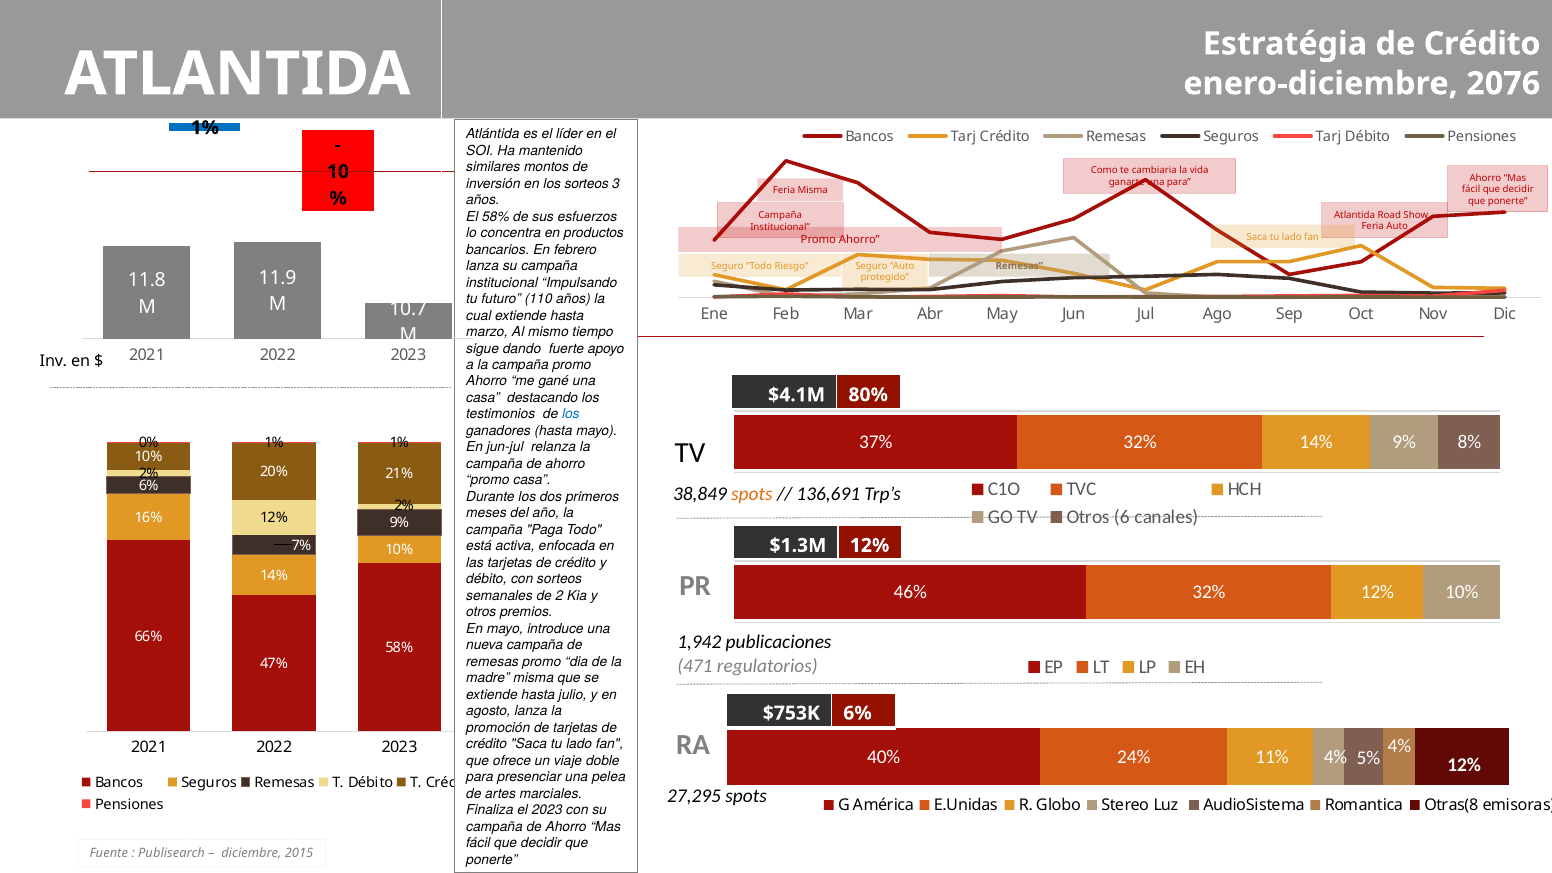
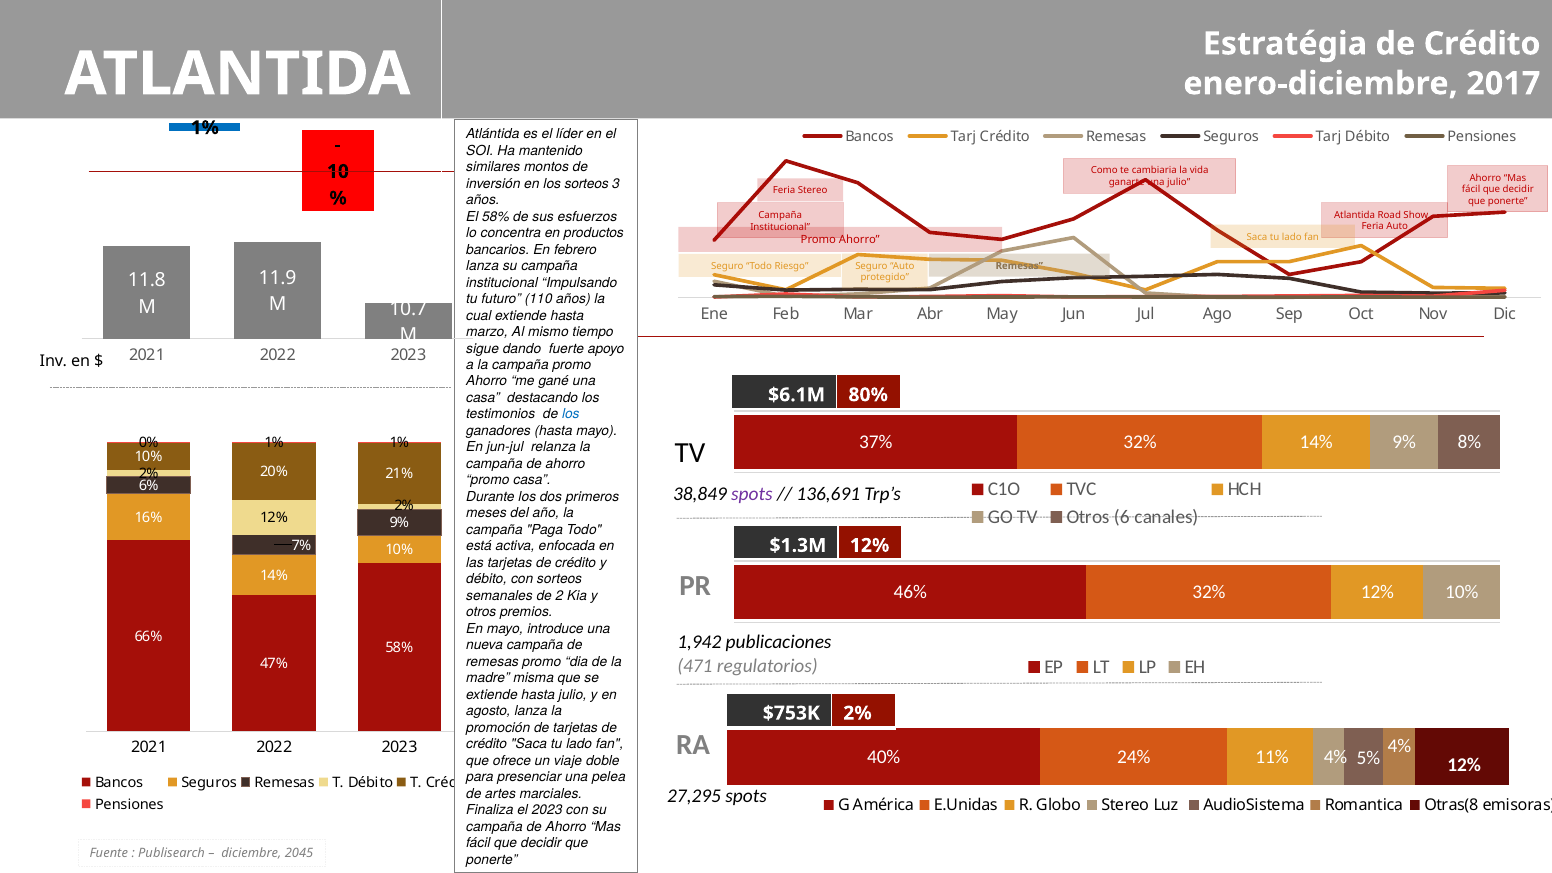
2076: 2076 -> 2017 (1503, 84)
una para: para -> julio (1179, 182)
Feria Misma: Misma -> Stereo (813, 191)
$4.1M: $4.1M -> $6.1M (797, 395)
spots colour: orange -> purple (752, 494)
$753K 6%: 6% -> 2% (858, 713)
2015: 2015 -> 2045 (299, 854)
